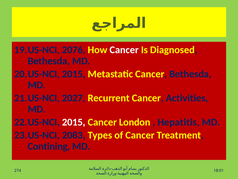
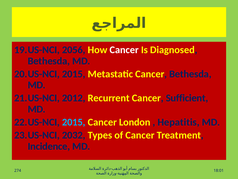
2076: 2076 -> 2056 (74, 50)
2027: 2027 -> 2012 (74, 98)
Activities: Activities -> Sufficient (187, 98)
2015 colour: white -> light blue (74, 122)
2083: 2083 -> 2032 (74, 135)
Contining: Contining -> Incidence (49, 146)
